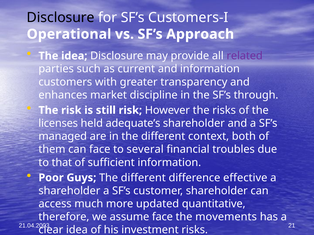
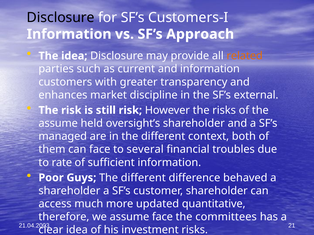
Operational: Operational -> Information (69, 34)
related colour: purple -> orange (245, 56)
through: through -> external (256, 95)
licenses: licenses -> assume (58, 124)
adequate’s: adequate’s -> oversight’s (133, 124)
that: that -> rate (62, 163)
effective: effective -> behaved (245, 178)
movements: movements -> committees (226, 217)
